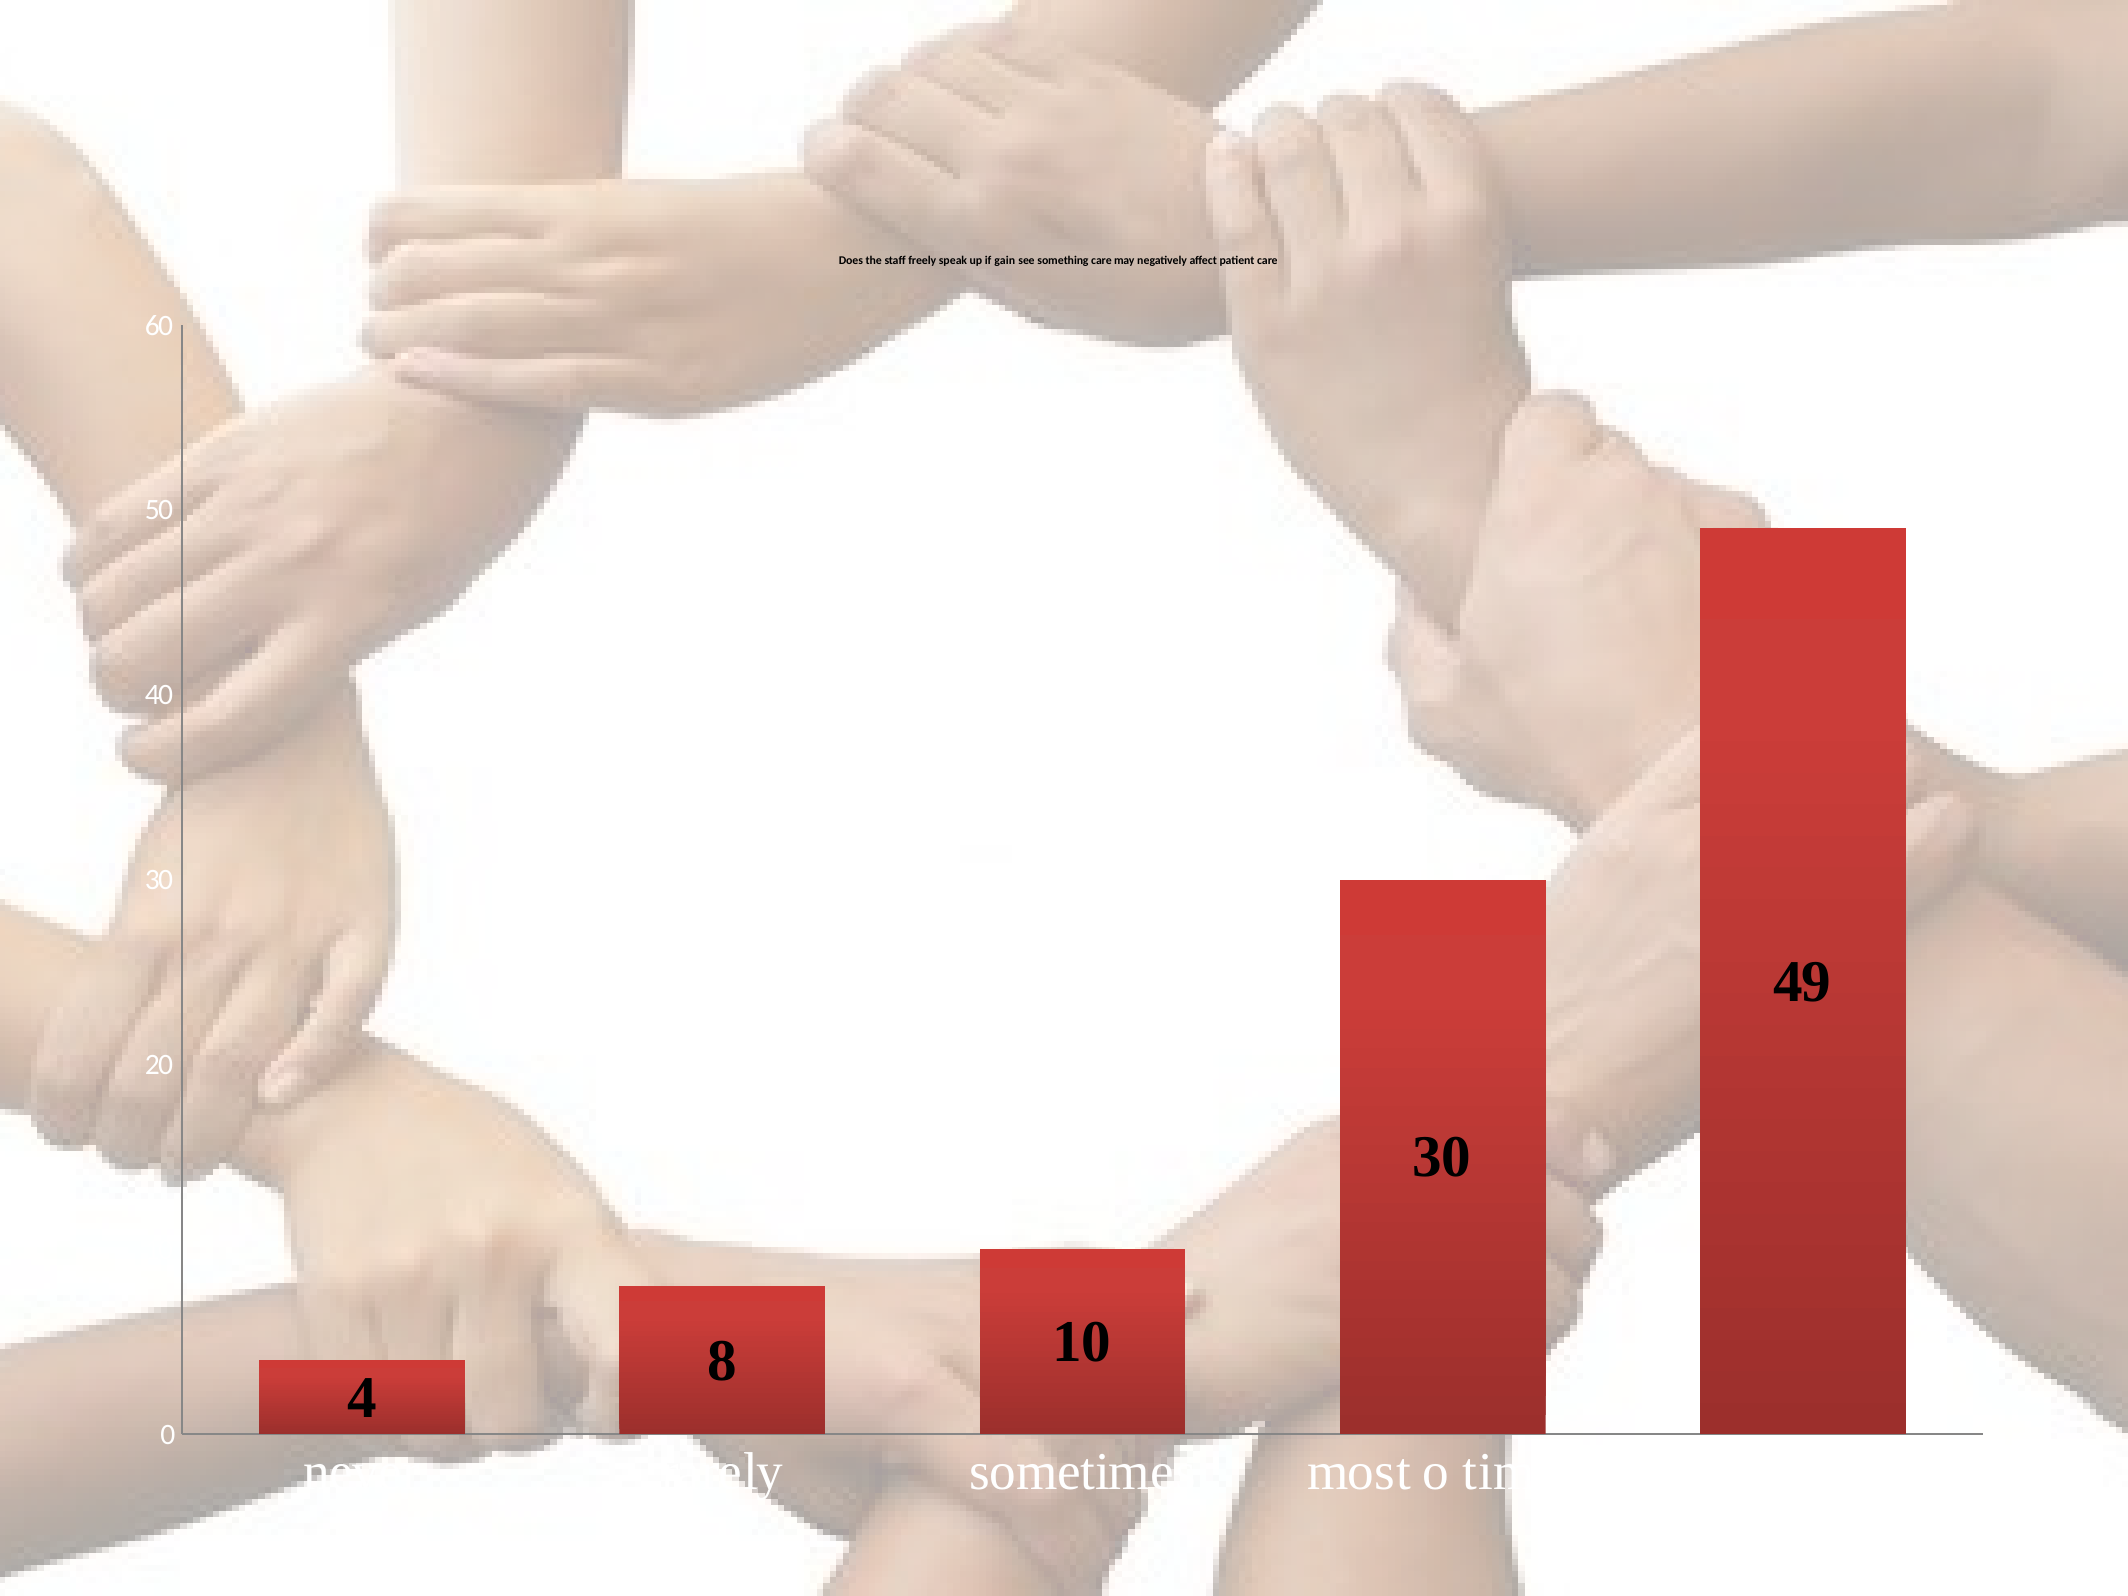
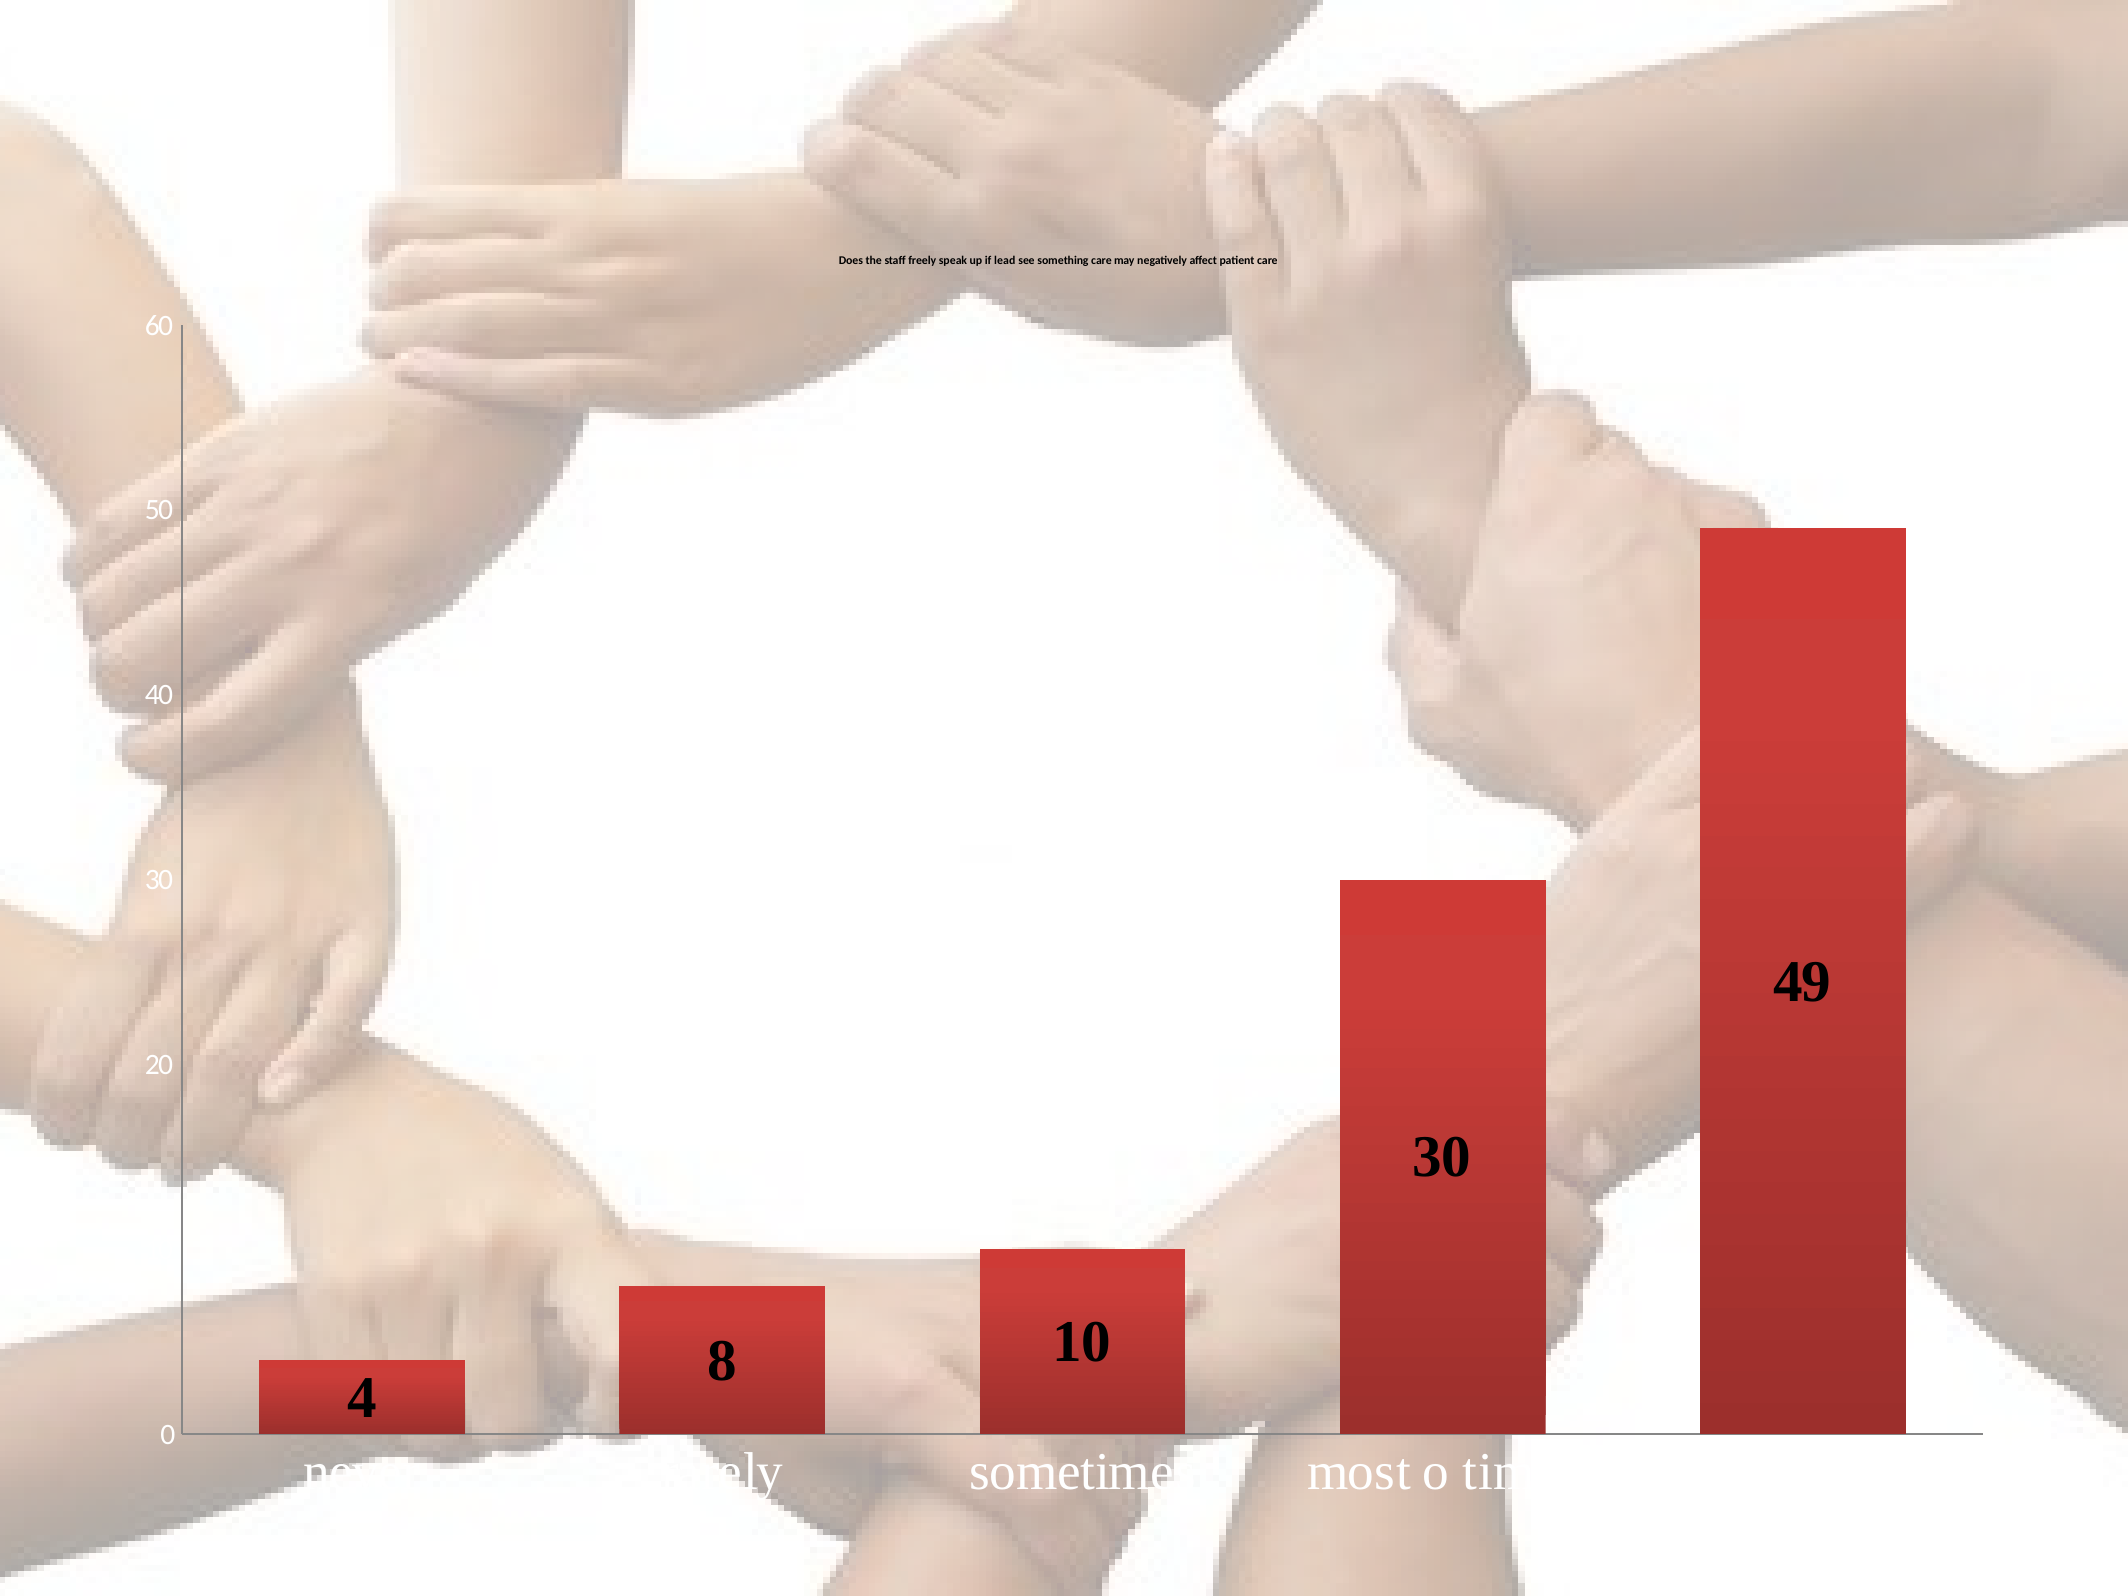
gain: gain -> lead (1005, 261)
